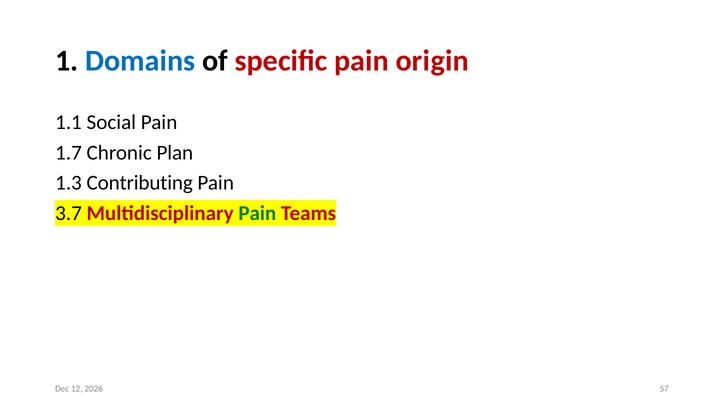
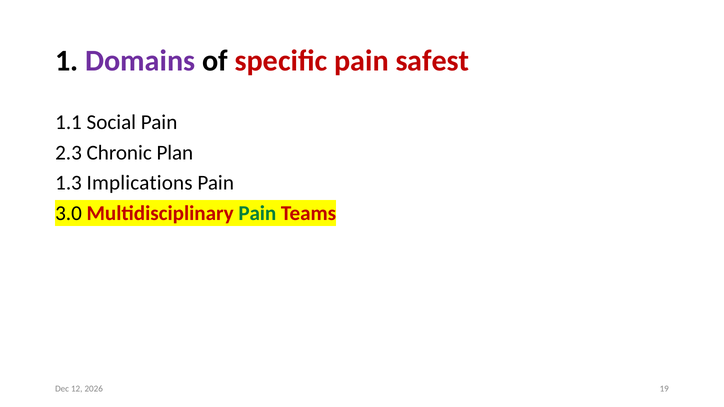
Domains colour: blue -> purple (140, 61)
origin: origin -> safest (432, 61)
1.7: 1.7 -> 2.3 (69, 153)
Contributing: Contributing -> Implications (140, 183)
3.7: 3.7 -> 3.0 (69, 213)
57: 57 -> 19 (664, 389)
